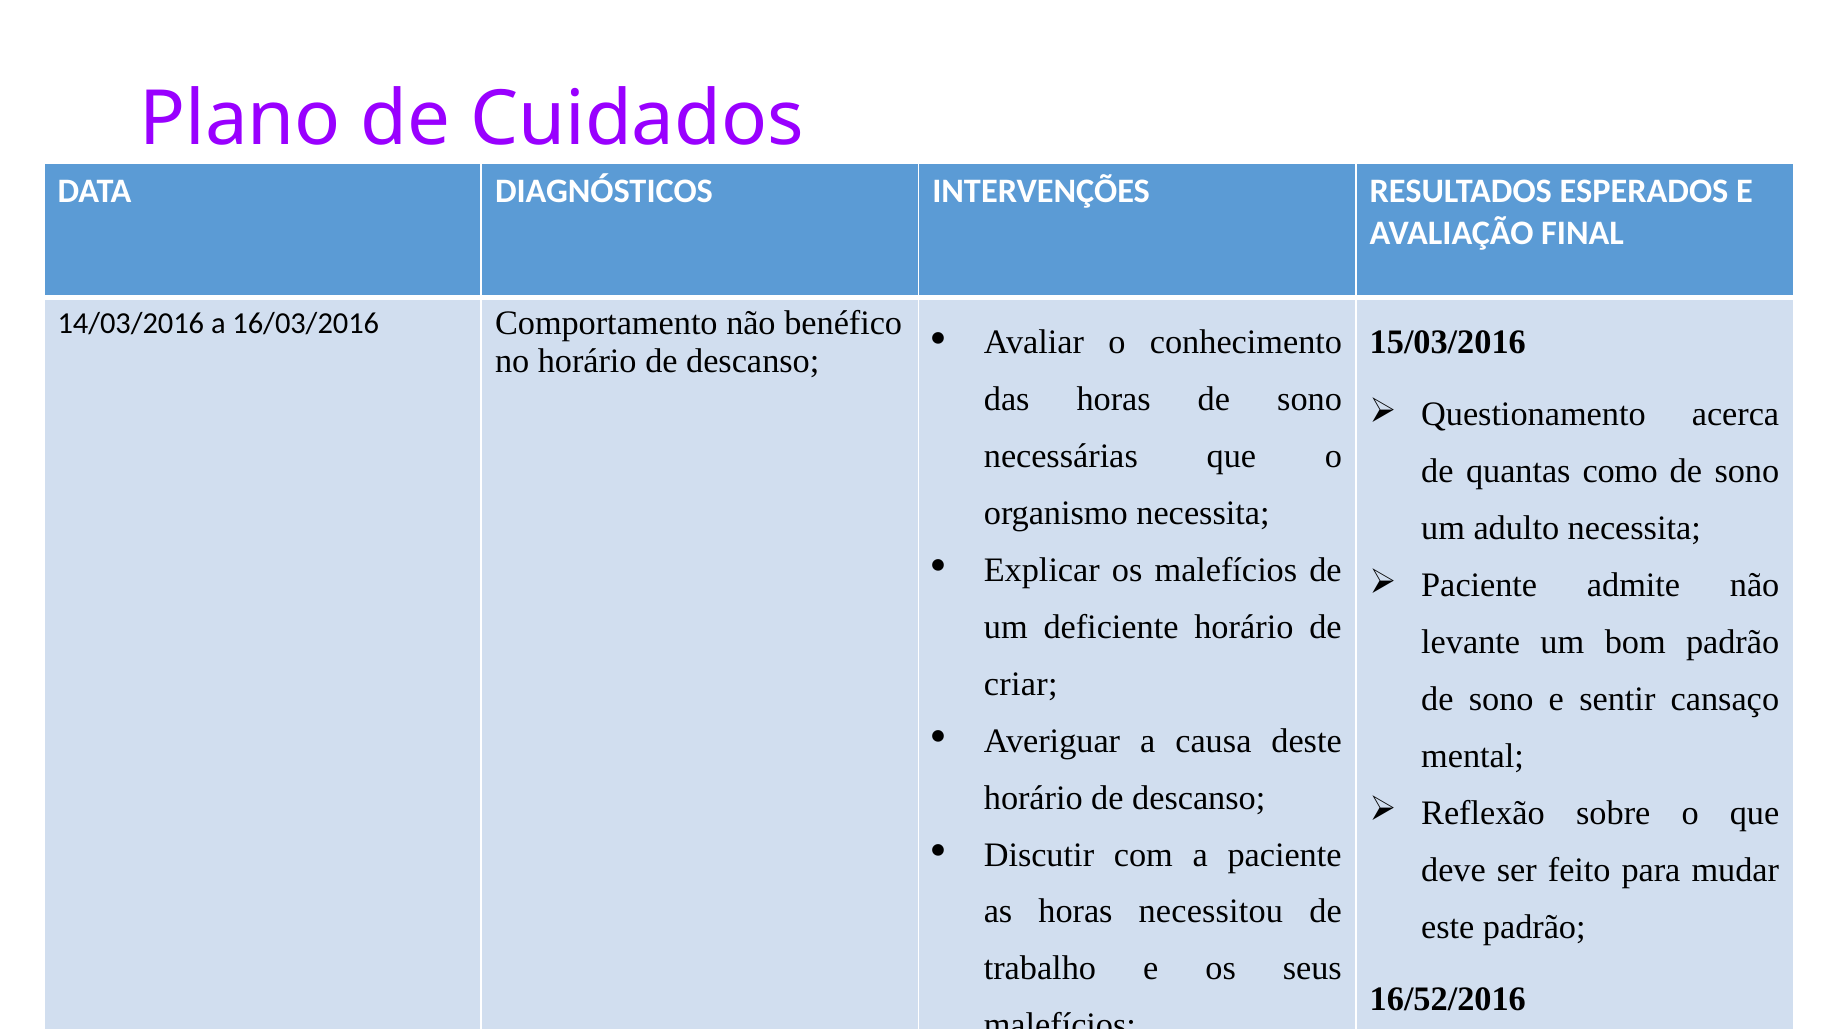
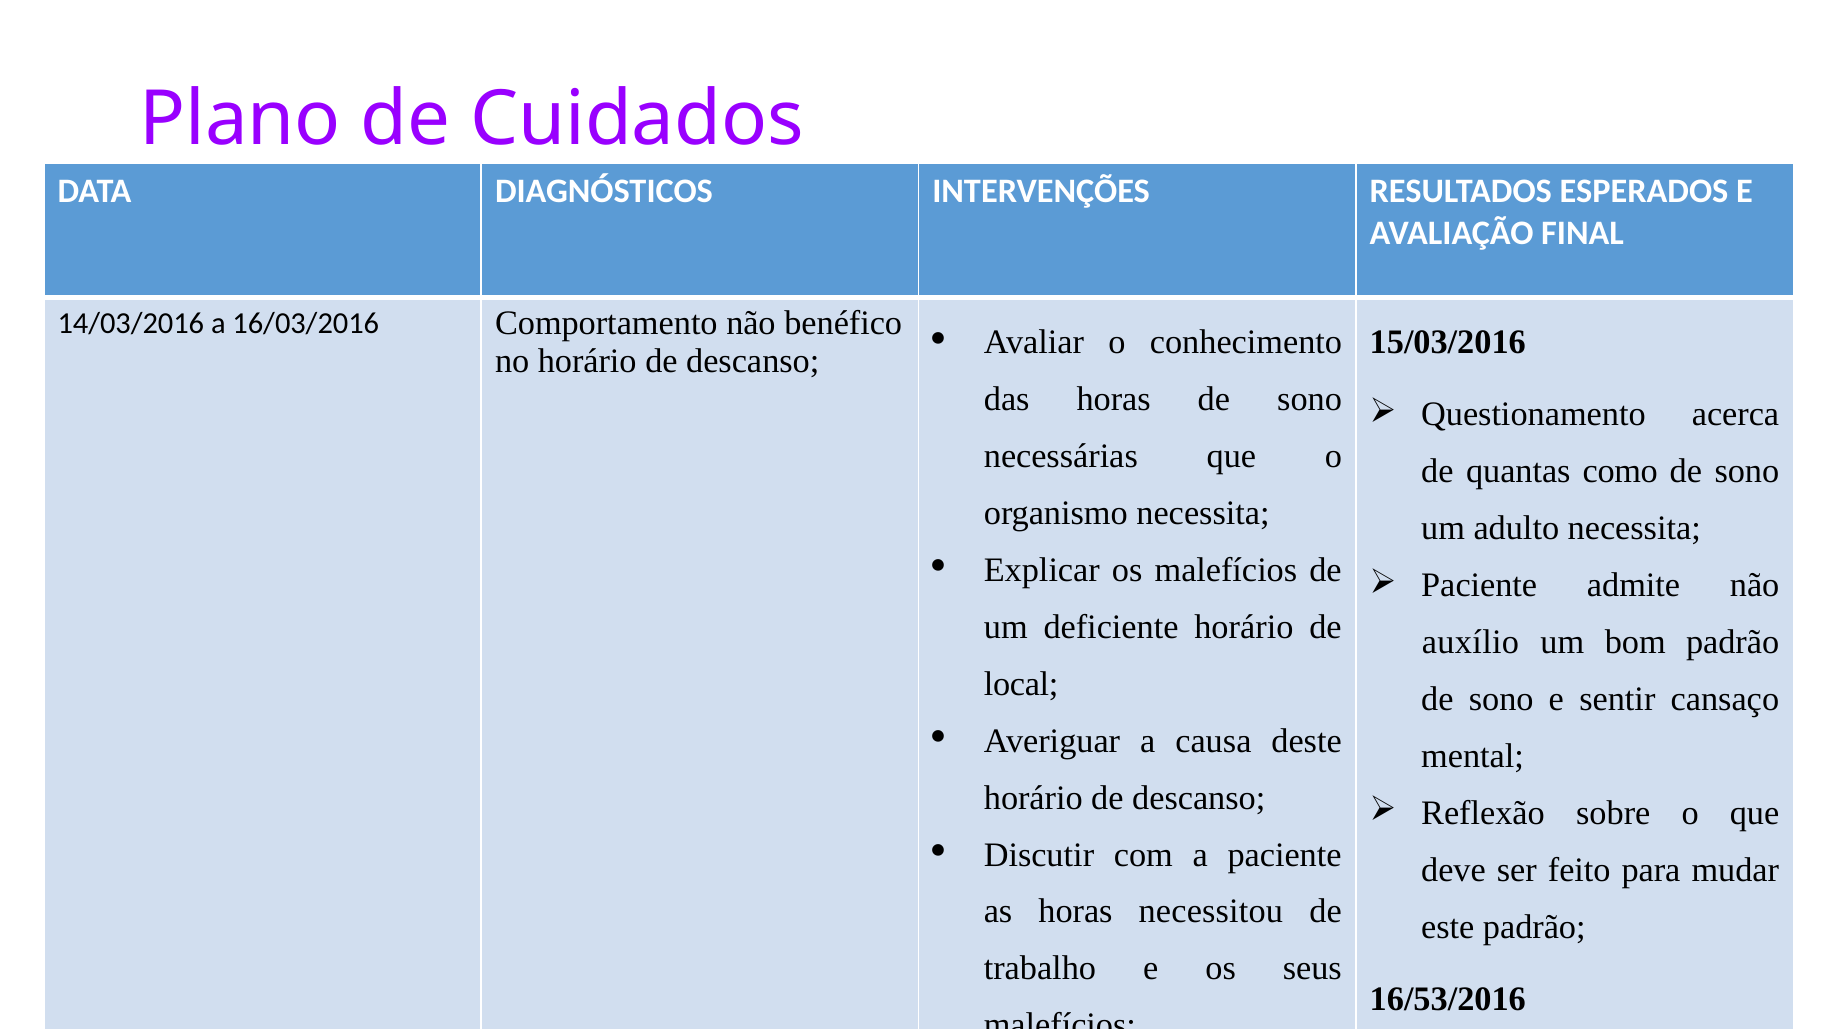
levante: levante -> auxílio (1471, 642)
criar: criar -> local (1021, 684)
16/52/2016: 16/52/2016 -> 16/53/2016 (1448, 999)
